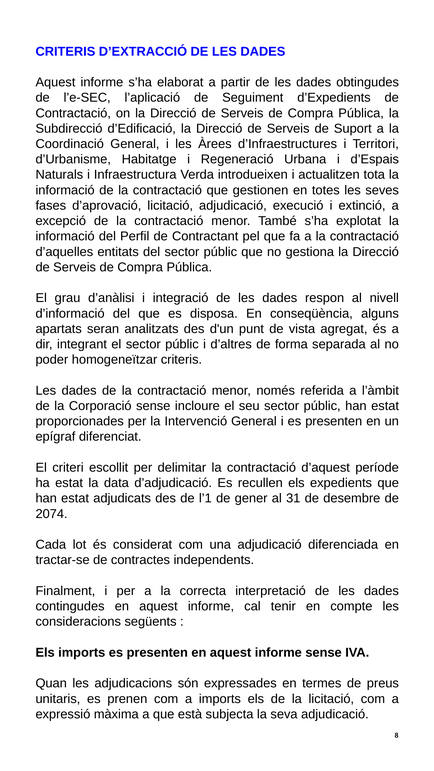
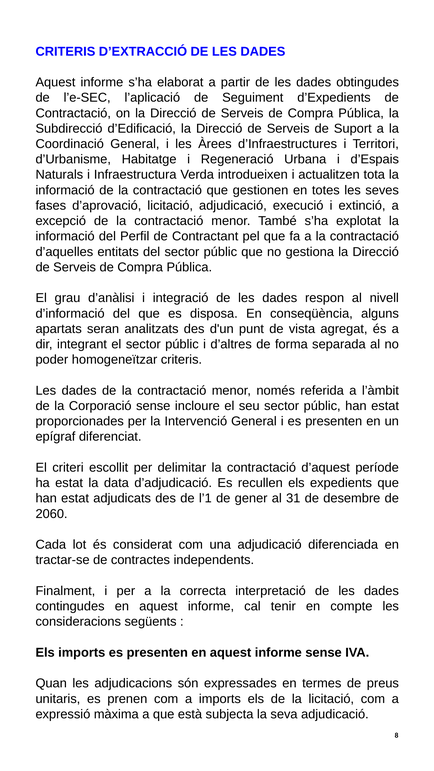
2074: 2074 -> 2060 (52, 514)
